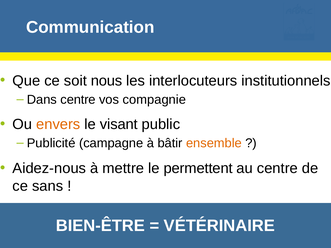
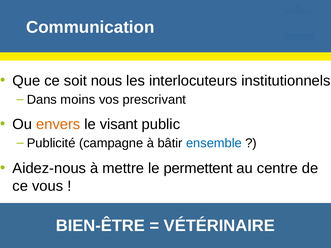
Dans centre: centre -> moins (78, 100)
compagnie: compagnie -> prescrivant (154, 100)
ensemble colour: orange -> blue (214, 143)
sans: sans -> vous (48, 186)
